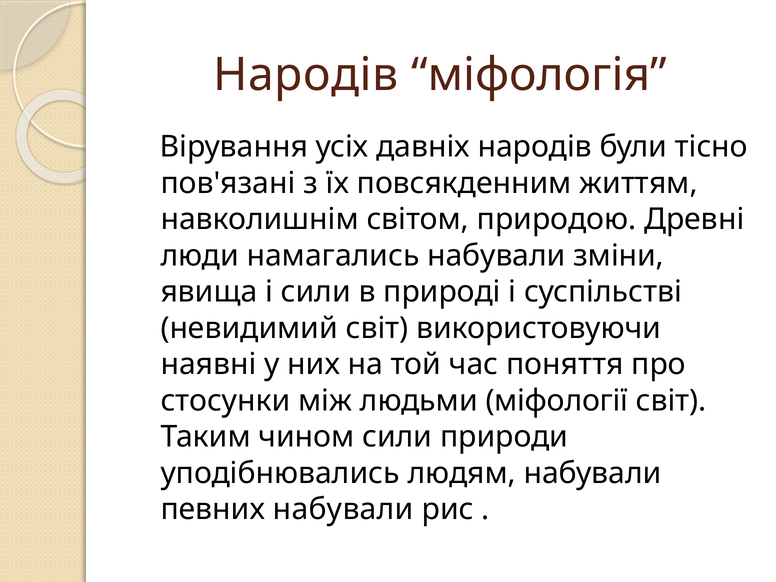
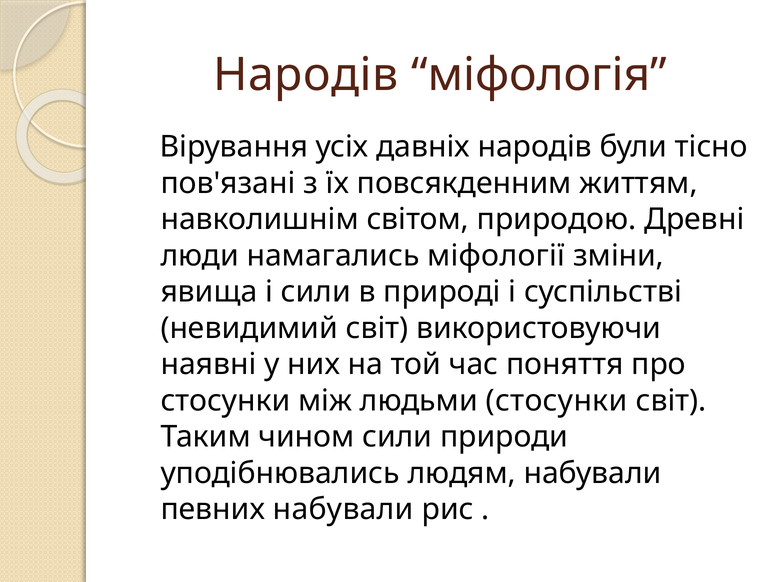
намагались набували: набували -> міфології (496, 256)
людьми міфології: міфології -> стосунки (557, 401)
